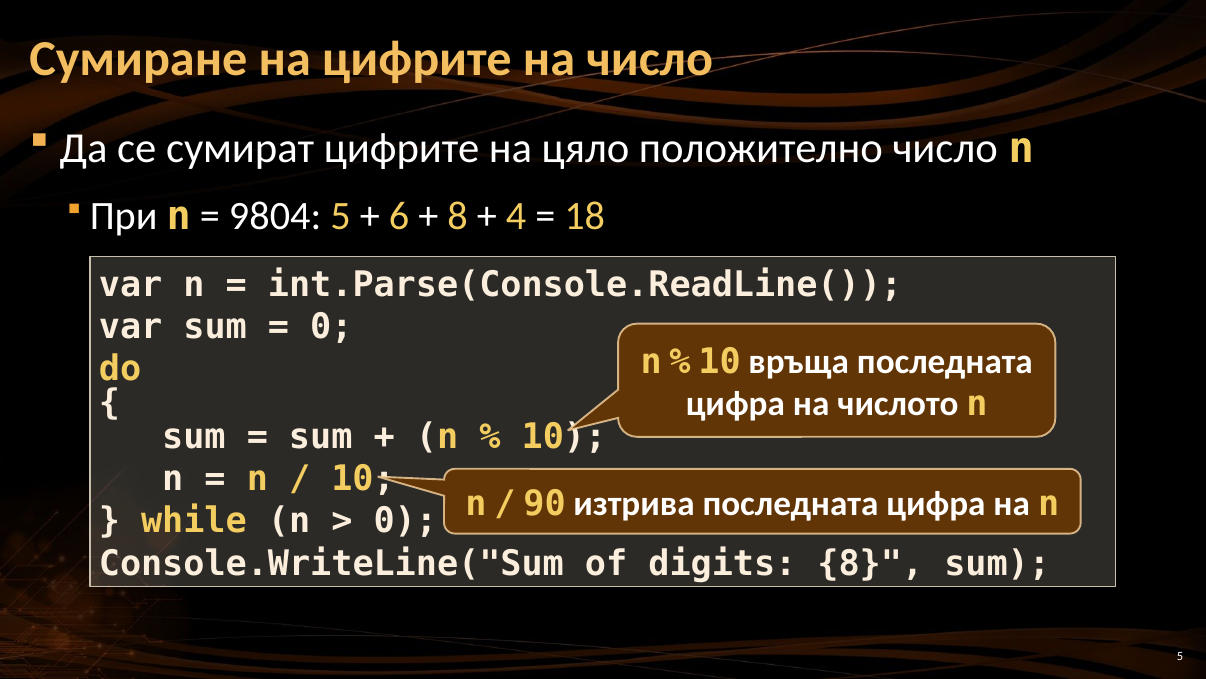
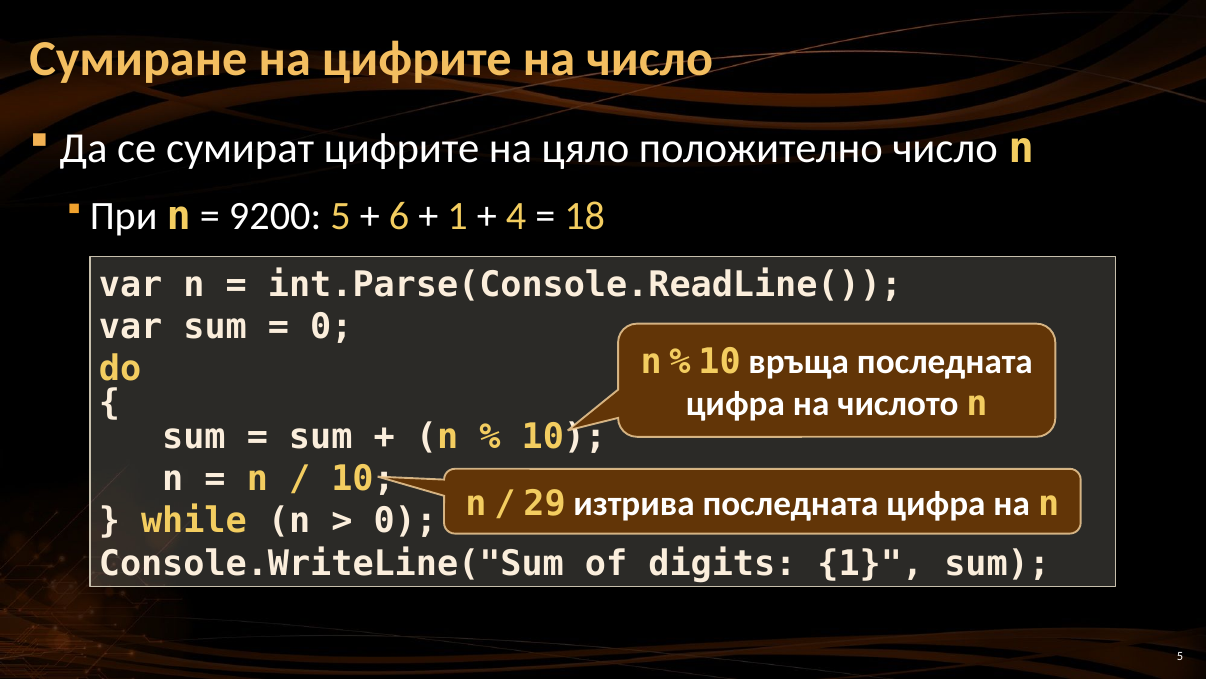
9804: 9804 -> 9200 (275, 216)
8: 8 -> 1 (458, 216)
90: 90 -> 29 (545, 503)
digits 8: 8 -> 1 (870, 563)
